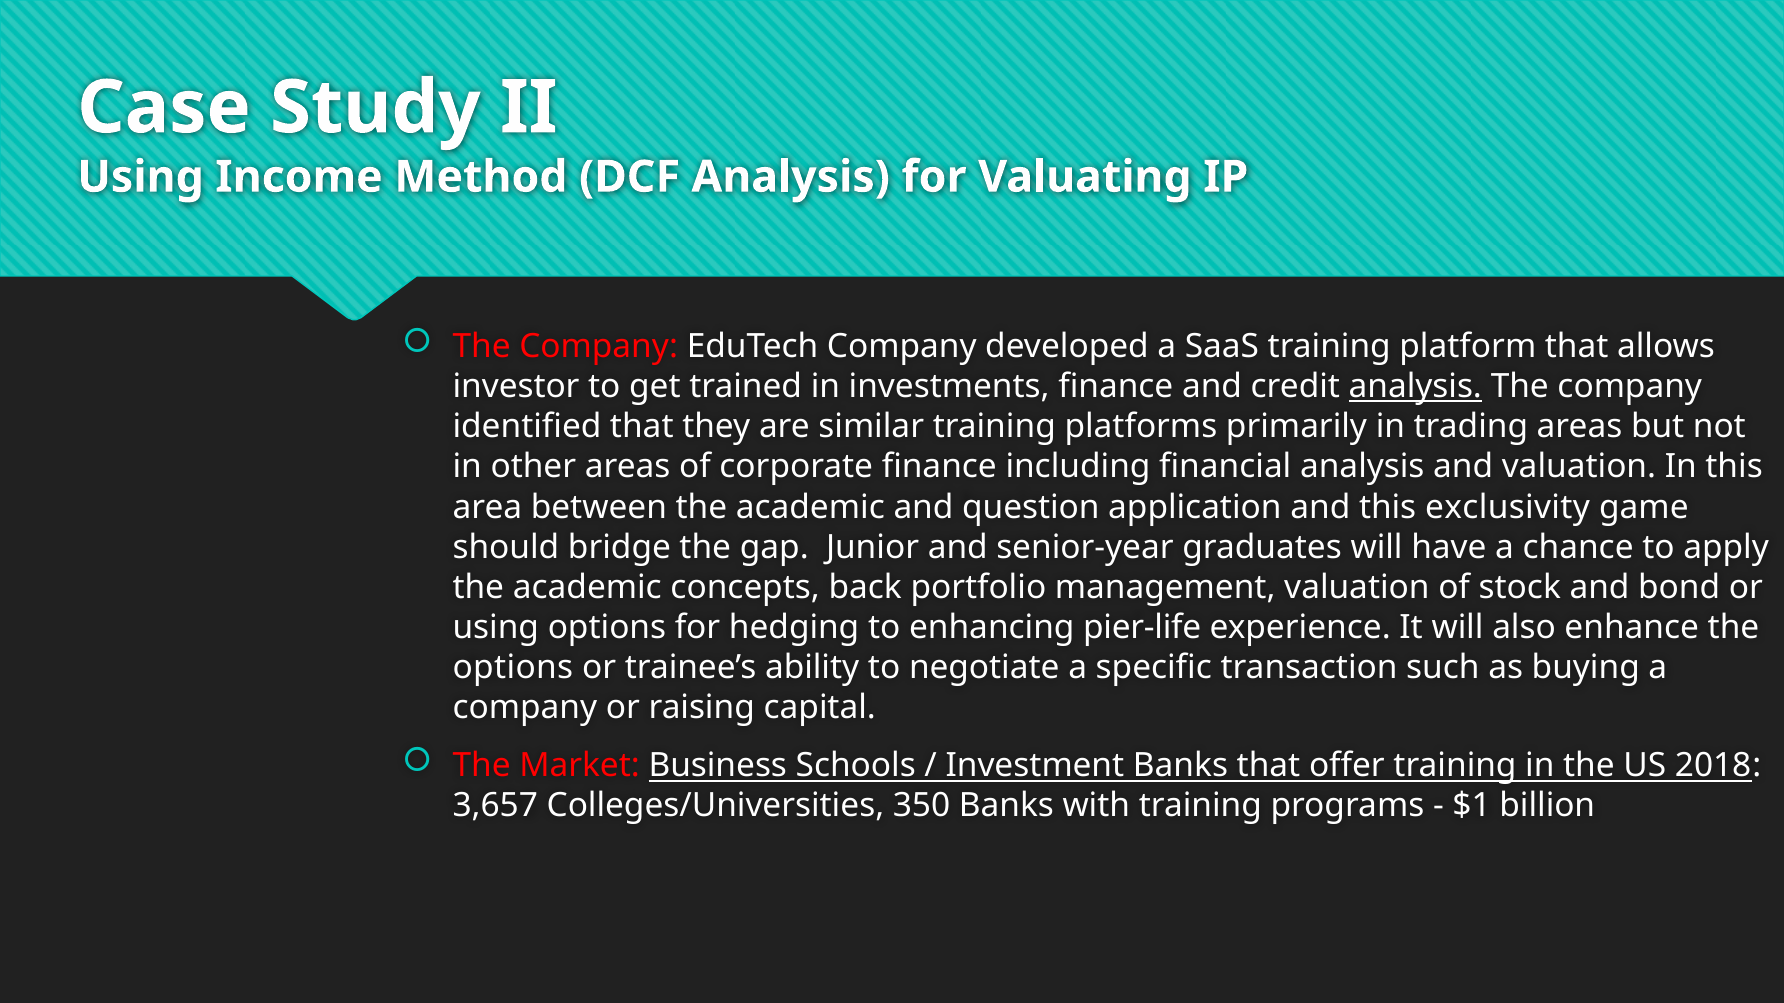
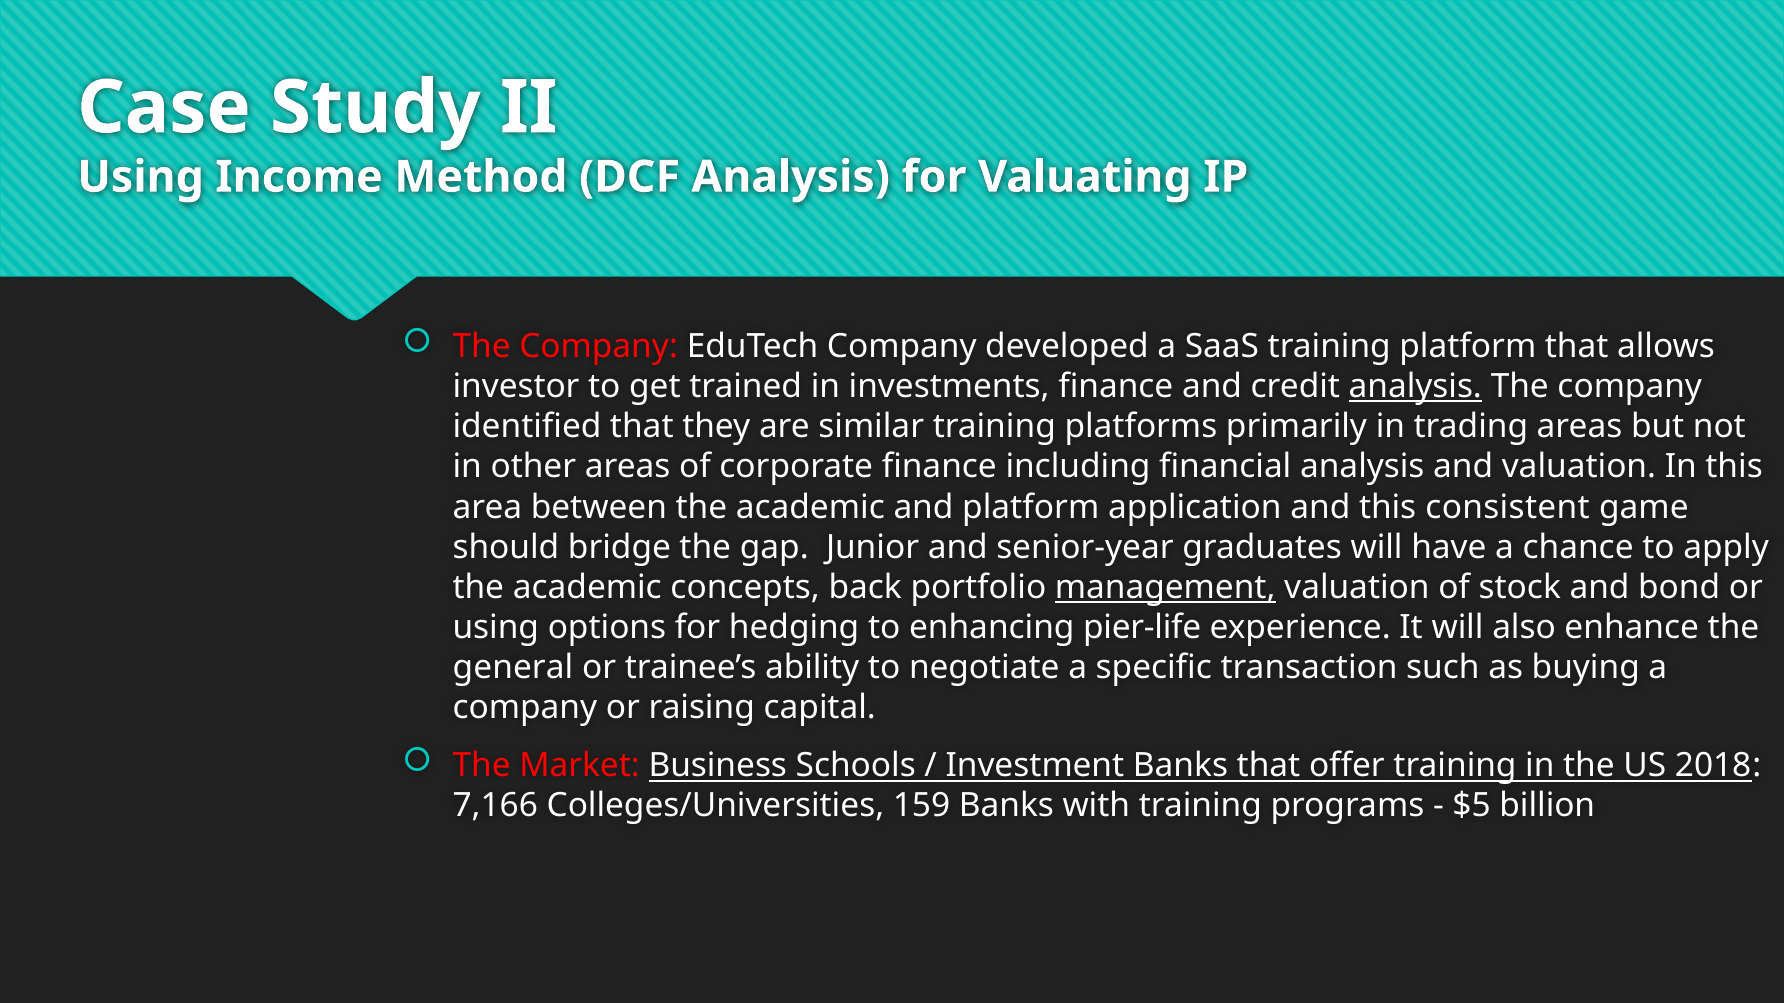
and question: question -> platform (1031, 507)
exclusivity: exclusivity -> consistent (1508, 507)
management underline: none -> present (1165, 588)
options: options -> general (513, 668)
3,657: 3,657 -> 7,166 (495, 806)
350: 350 -> 159 (922, 806)
$1: $1 -> $5 (1472, 806)
